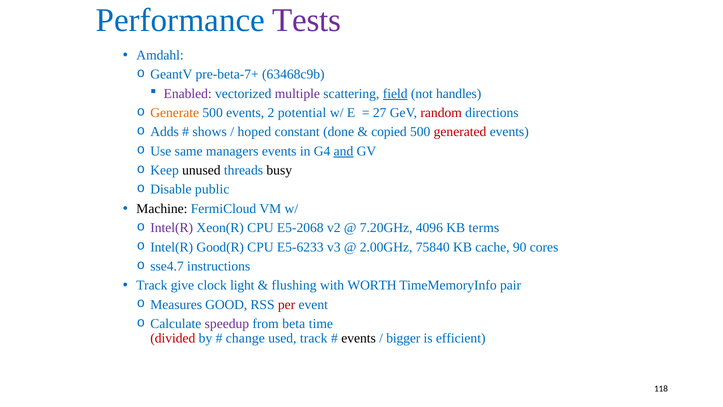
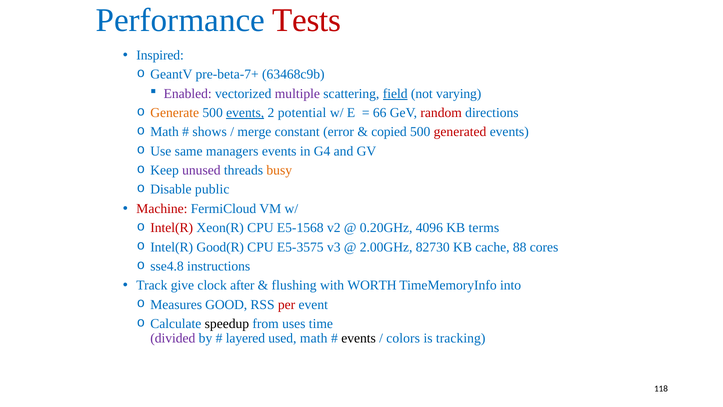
Tests colour: purple -> red (307, 20)
Amdahl: Amdahl -> Inspired (160, 55)
handles: handles -> varying (459, 93)
events underline: none -> present (245, 113)
27: 27 -> 66 (380, 113)
Adds: Adds -> Math (165, 132)
hoped: hoped -> merge (254, 132)
done: done -> error (339, 132)
and underline: present -> none (344, 151)
unused colour: black -> purple (201, 170)
busy colour: black -> orange (279, 170)
Machine colour: black -> red (162, 209)
Intel(R colour: purple -> red (172, 228)
E5-2068: E5-2068 -> E5-1568 (300, 228)
7.20GHz: 7.20GHz -> 0.20GHz (386, 228)
E5-6233: E5-6233 -> E5-3575 (300, 247)
75840: 75840 -> 82730 (433, 247)
90: 90 -> 88 (520, 247)
sse4.7: sse4.7 -> sse4.8 (167, 266)
light: light -> after (242, 285)
pair: pair -> into (511, 285)
speedup colour: purple -> black (227, 324)
beta: beta -> uses (294, 324)
divided colour: red -> purple (173, 338)
change: change -> layered (245, 338)
used track: track -> math (314, 338)
bigger: bigger -> colors (403, 338)
efficient: efficient -> tracking (461, 338)
